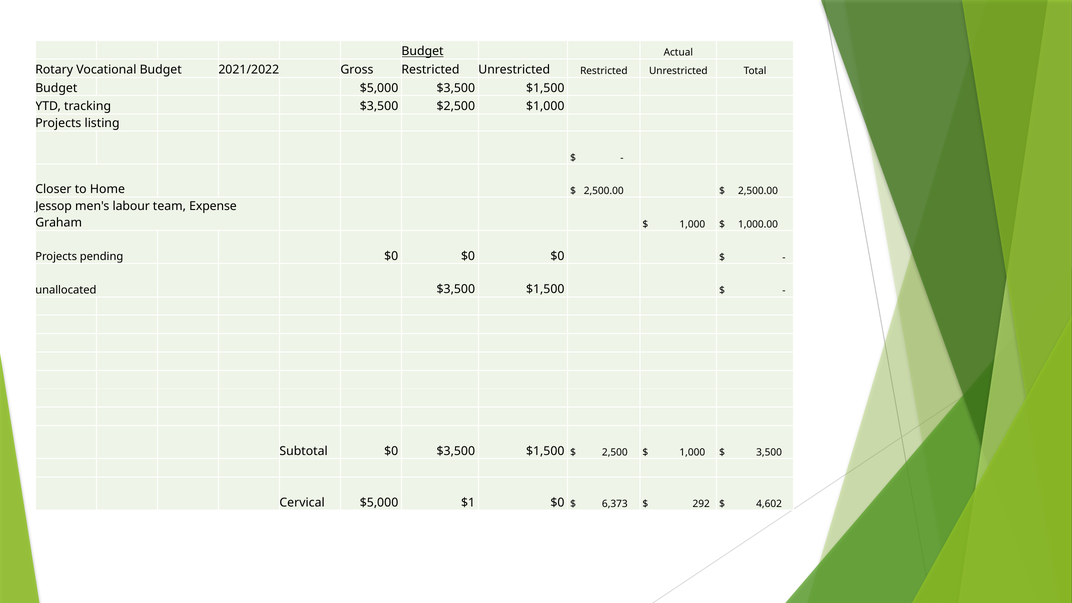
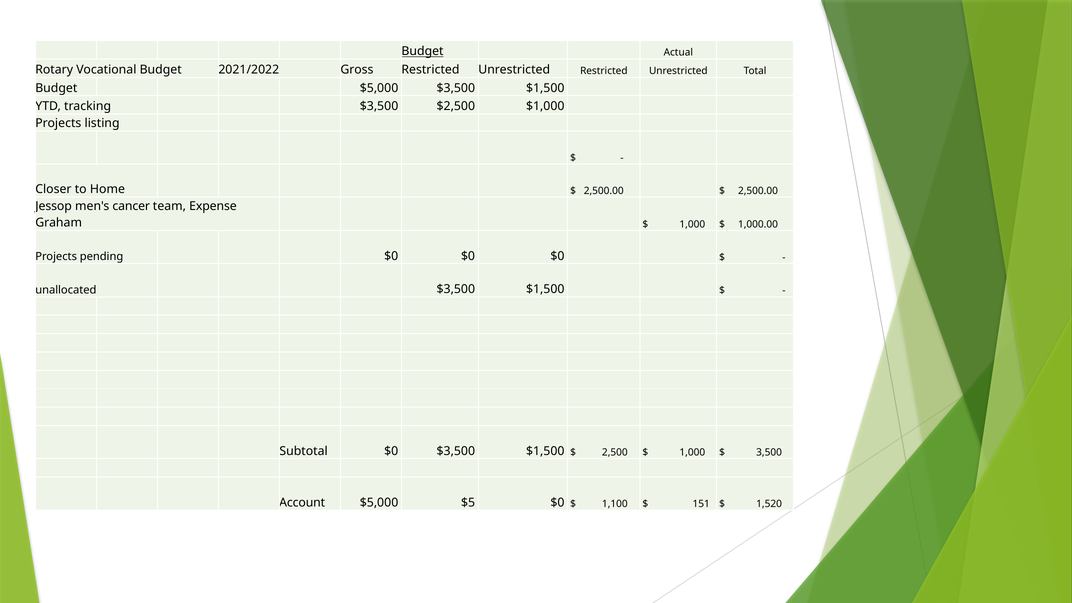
labour: labour -> cancer (131, 206)
Cervical: Cervical -> Account (302, 502)
$1: $1 -> $5 (468, 502)
6,373: 6,373 -> 1,100 (615, 504)
292: 292 -> 151 (701, 504)
4,602: 4,602 -> 1,520 (769, 504)
